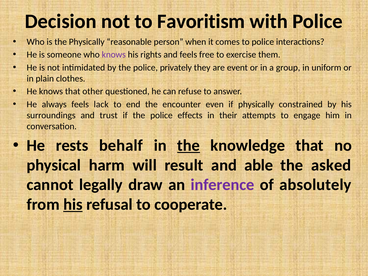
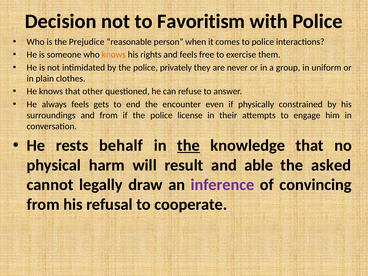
the Physically: Physically -> Prejudice (87, 42)
knows colour: purple -> orange (114, 55)
event: event -> never (237, 67)
lack: lack -> gets (101, 104)
and trust: trust -> from (109, 115)
effects: effects -> license (190, 115)
absolutely: absolutely -> convincing (316, 185)
his underline: present -> none (73, 204)
